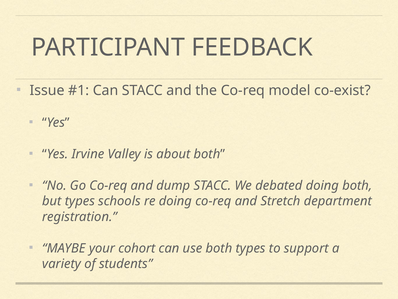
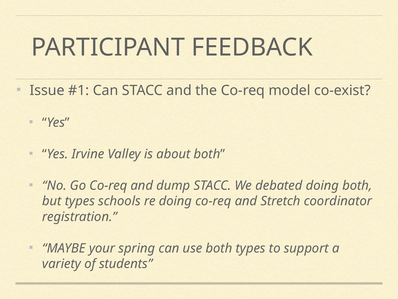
department: department -> coordinator (338, 201)
cohort: cohort -> spring (137, 248)
